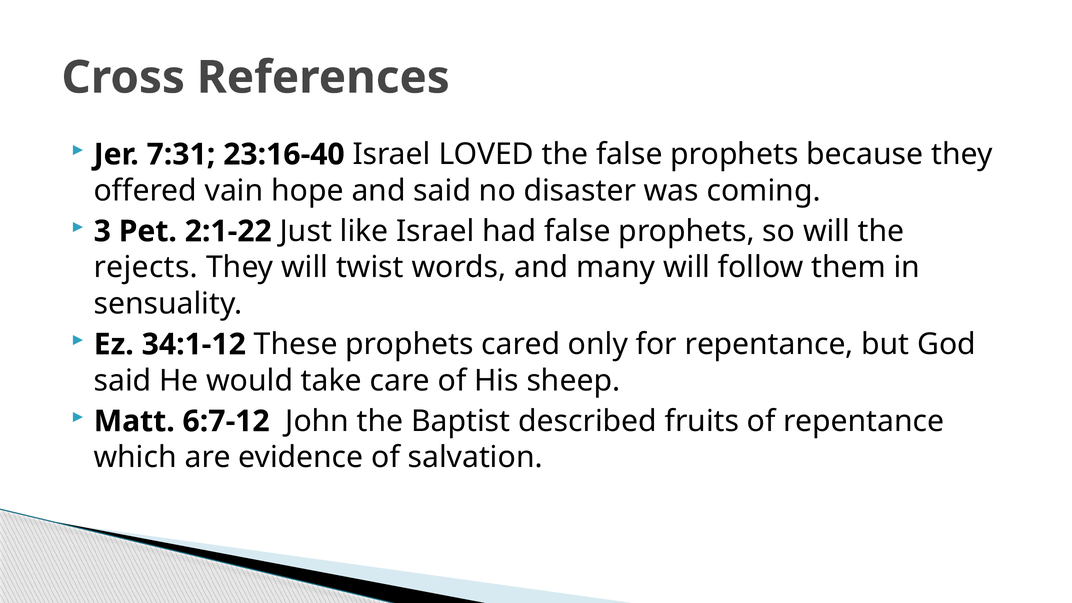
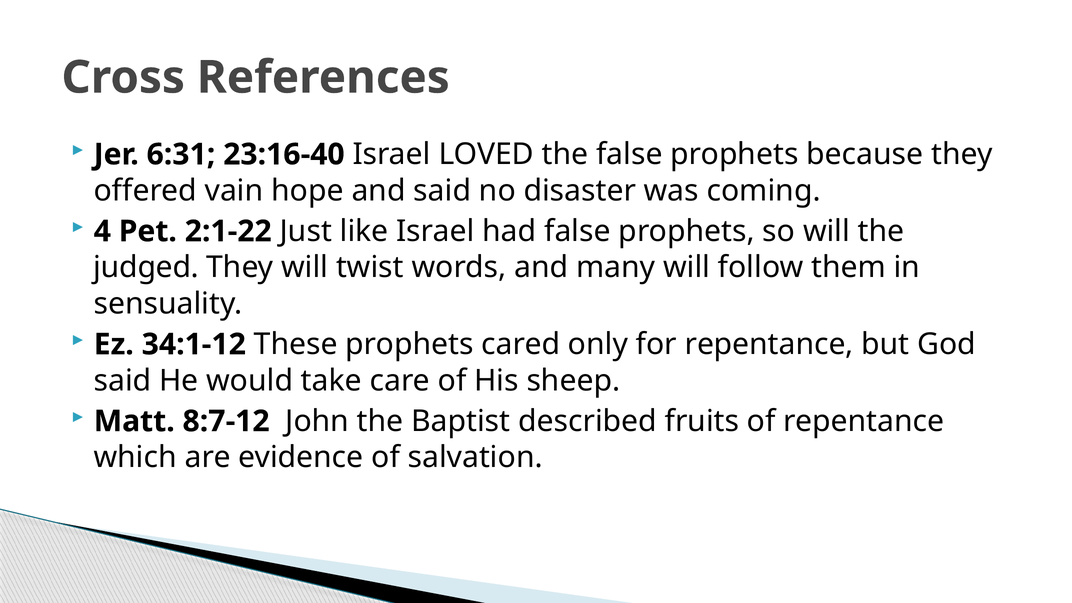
7:31: 7:31 -> 6:31 (181, 154)
3: 3 -> 4 (102, 231)
rejects: rejects -> judged (146, 268)
6:7-12: 6:7-12 -> 8:7-12 (226, 421)
